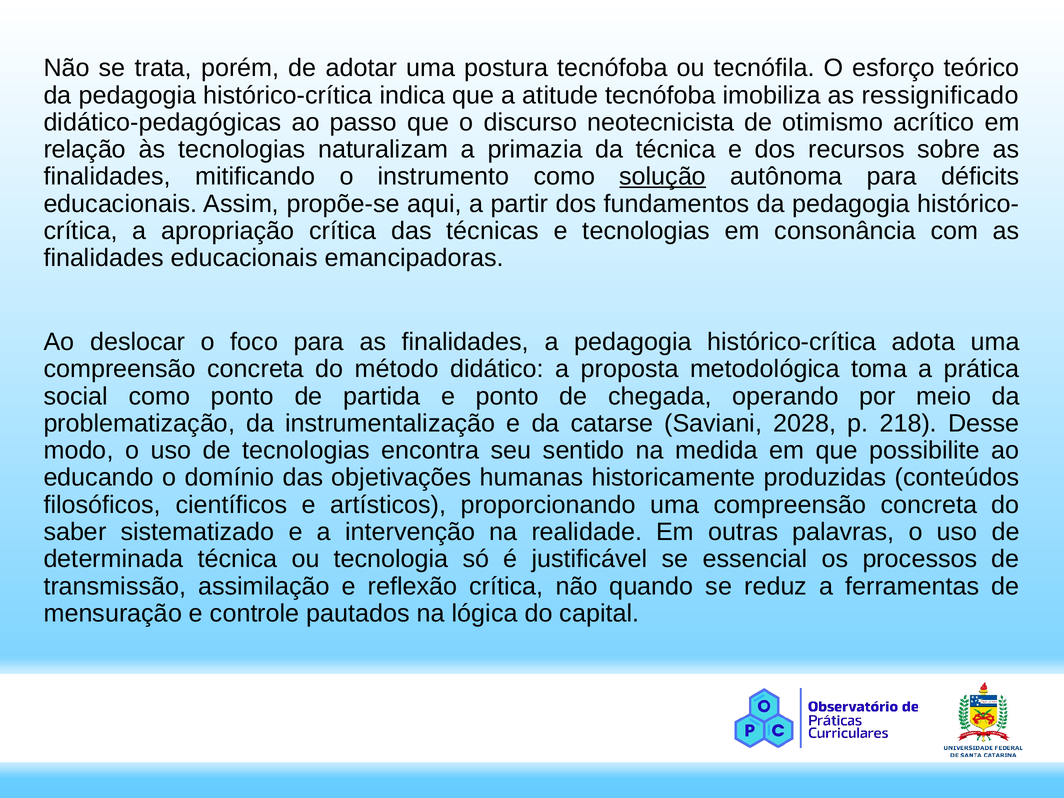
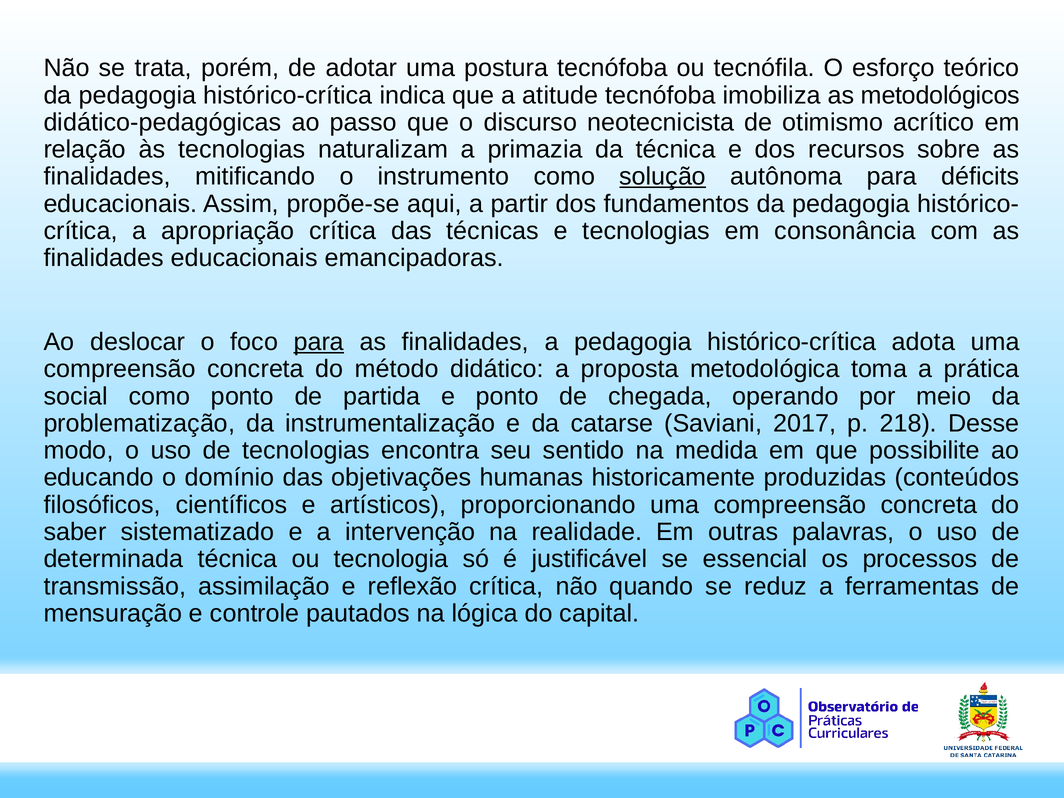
ressignificado: ressignificado -> metodológicos (940, 95)
para underline: none -> present (319, 342)
2028: 2028 -> 2017 (805, 423)
